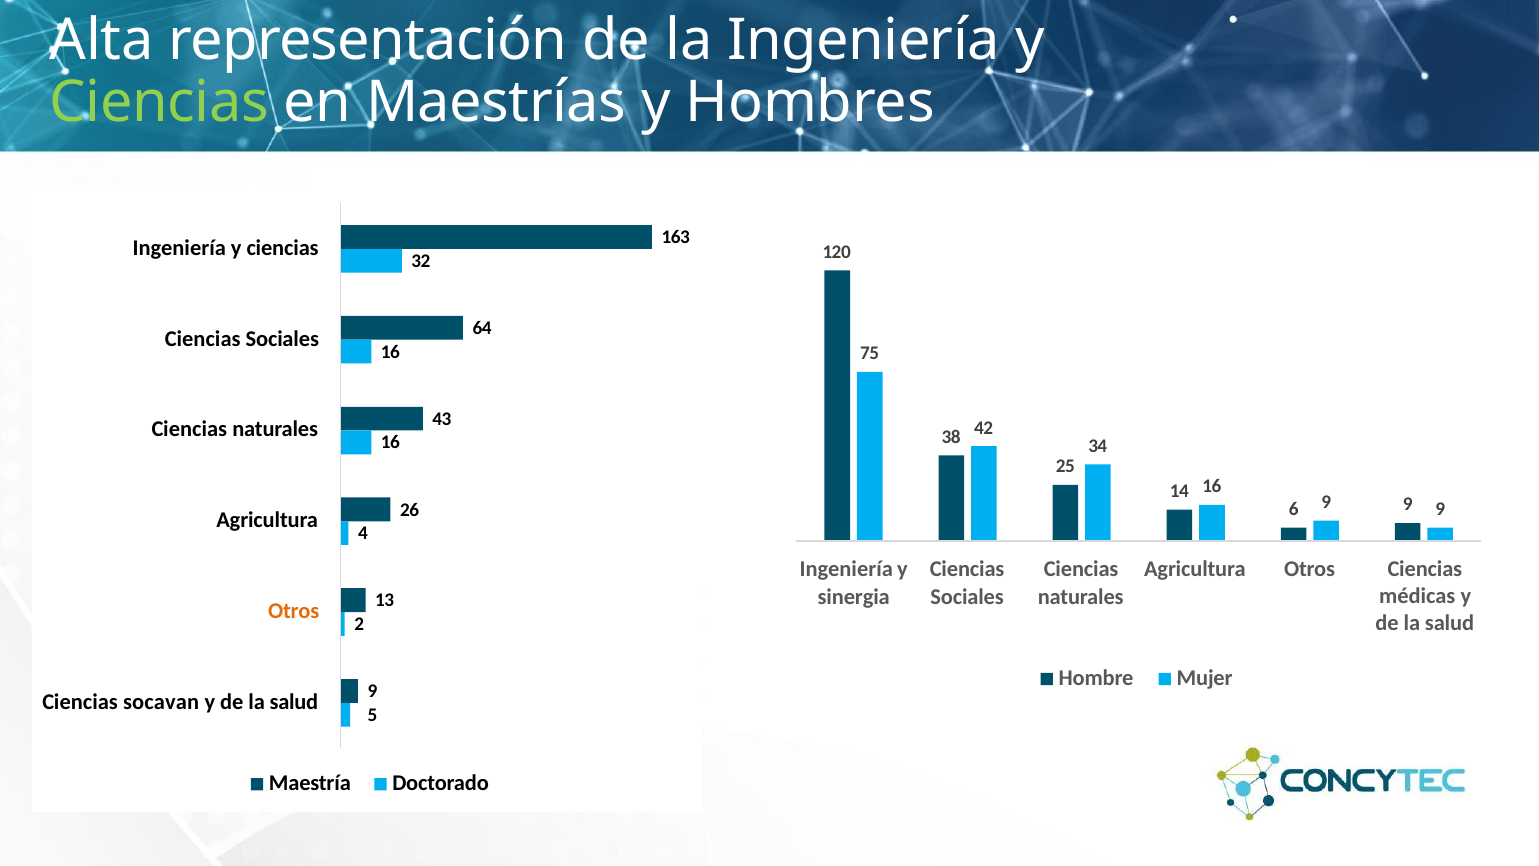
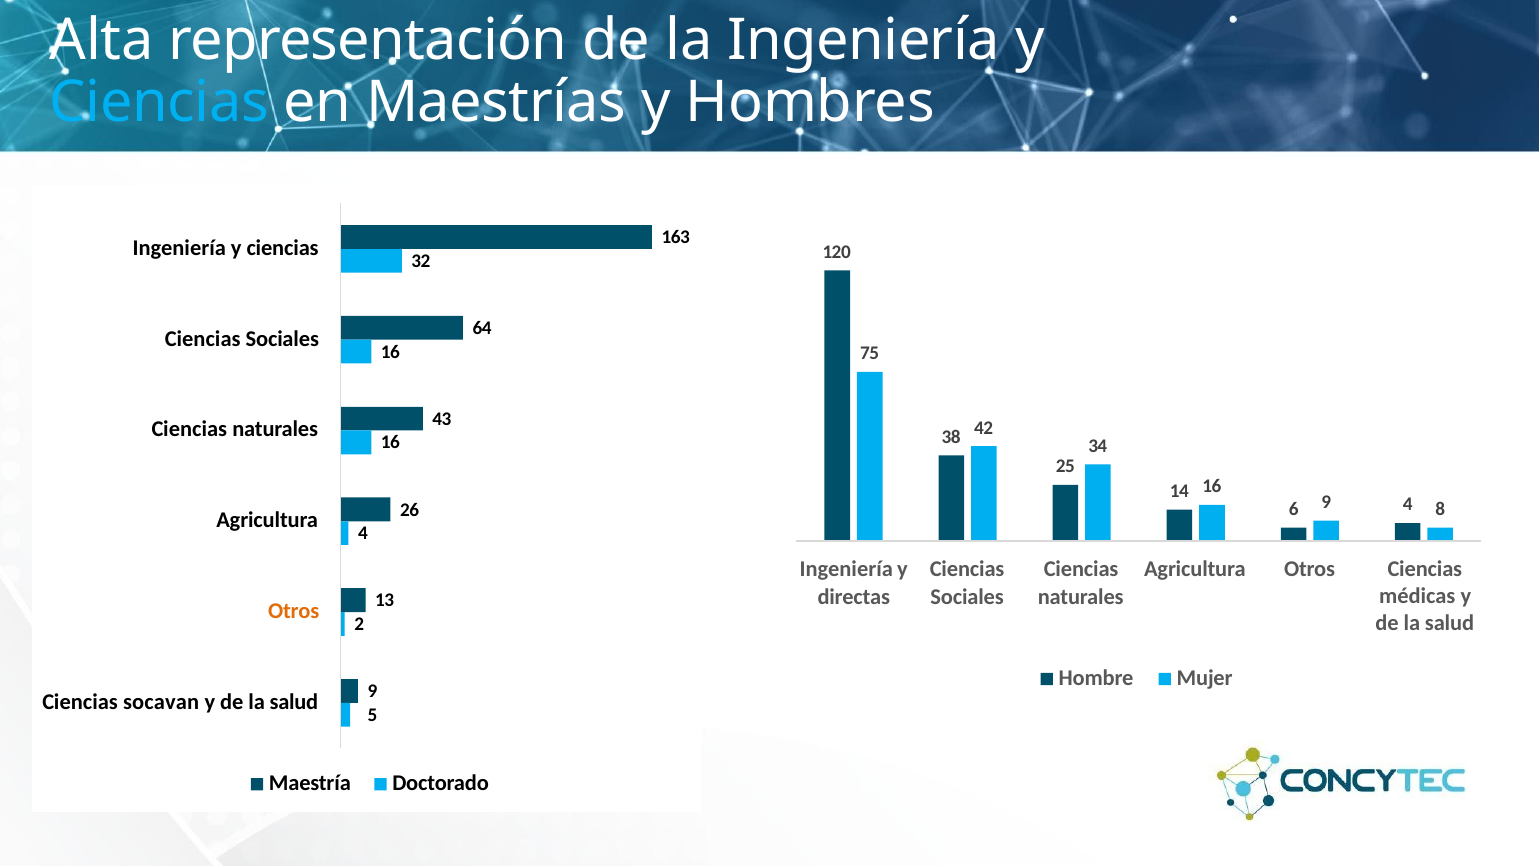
Ciencias colour: light green -> light blue (159, 102)
9 9: 9 -> 8 (1440, 509)
6 9: 9 -> 4 (1408, 504)
sinergia: sinergia -> directas (854, 597)
